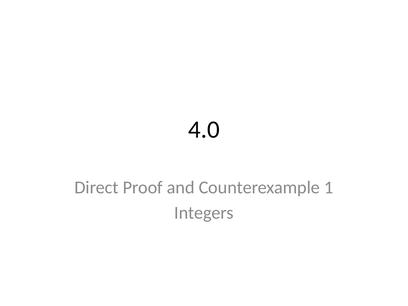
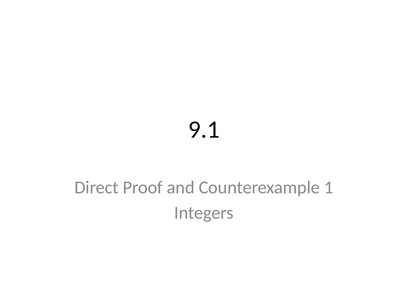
4.0: 4.0 -> 9.1 (204, 130)
